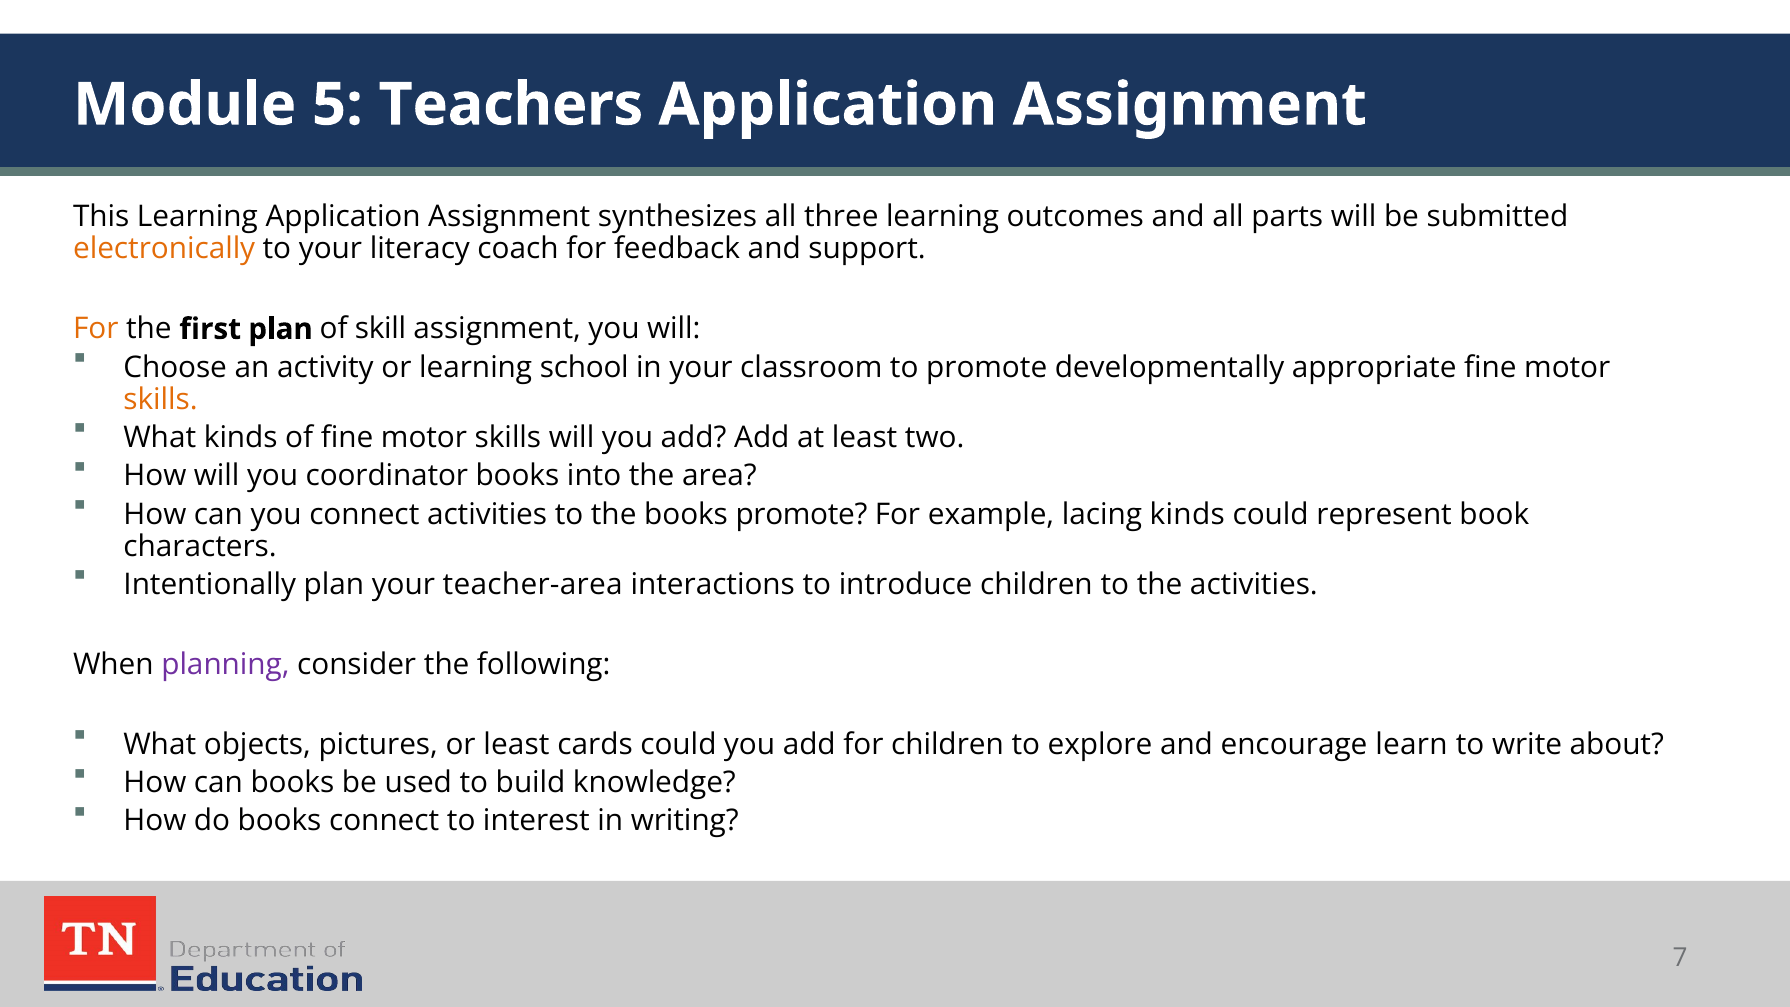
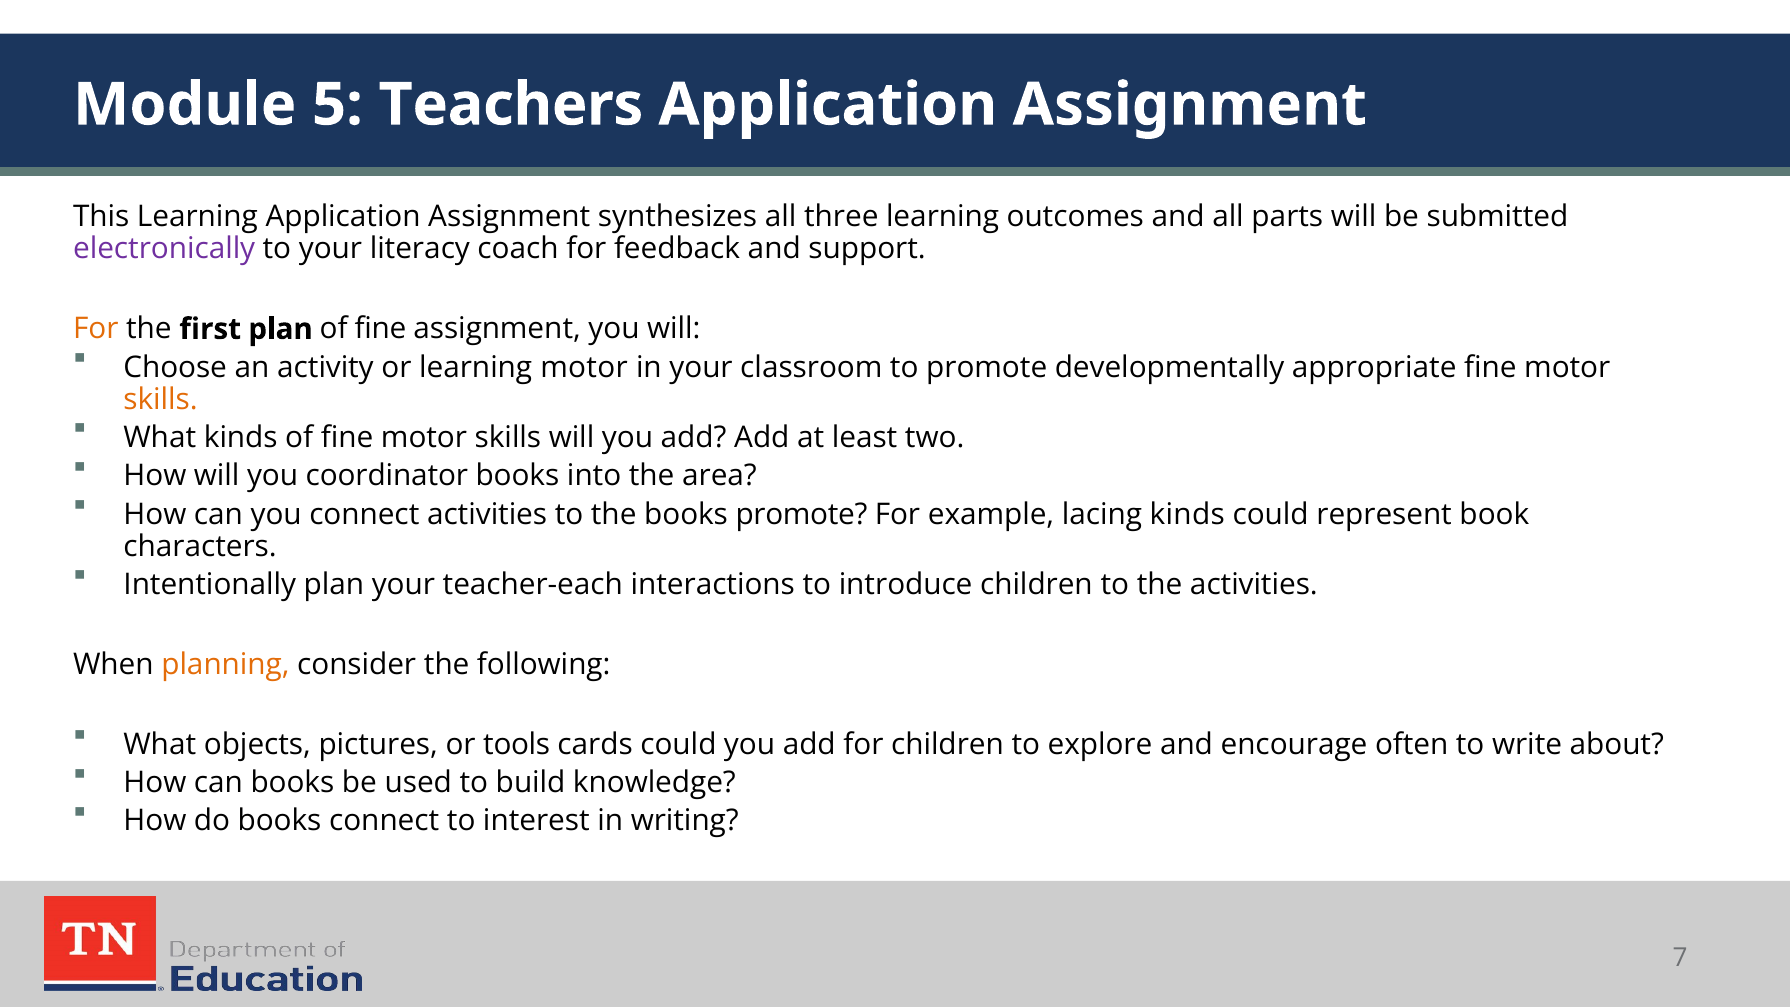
electronically colour: orange -> purple (164, 249)
skill: skill -> fine (381, 329)
learning school: school -> motor (584, 367)
teacher-area: teacher-area -> teacher-each (533, 585)
planning colour: purple -> orange (225, 665)
or least: least -> tools (517, 745)
learn: learn -> often (1412, 745)
